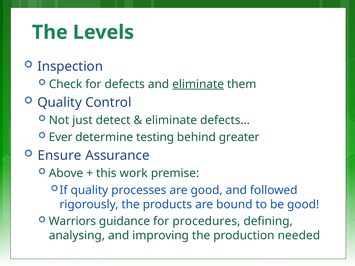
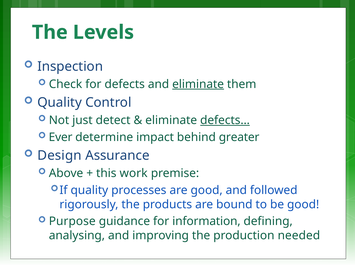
defects… underline: none -> present (225, 120)
testing: testing -> impact (155, 137)
Ensure: Ensure -> Design (59, 156)
Warriors: Warriors -> Purpose (72, 222)
procedures: procedures -> information (206, 222)
